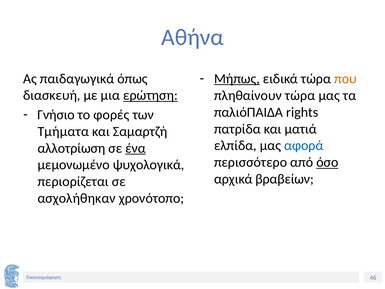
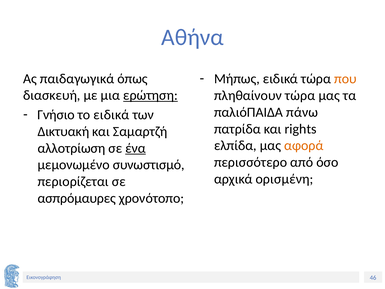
Μήπως underline: present -> none (237, 79)
rights: rights -> πάνω (302, 112)
το φορές: φορές -> ειδικά (111, 115)
ματιά: ματιά -> rights (301, 129)
Τμήματα: Τμήματα -> Δικτυακή (63, 131)
αφορά colour: blue -> orange (304, 146)
όσο underline: present -> none (327, 162)
ψυχολογικά: ψυχολογικά -> συνωστισμό (149, 165)
βραβείων: βραβείων -> ορισμένη (284, 179)
ασχολήθηκαν: ασχολήθηκαν -> ασπρόμαυρες (77, 198)
